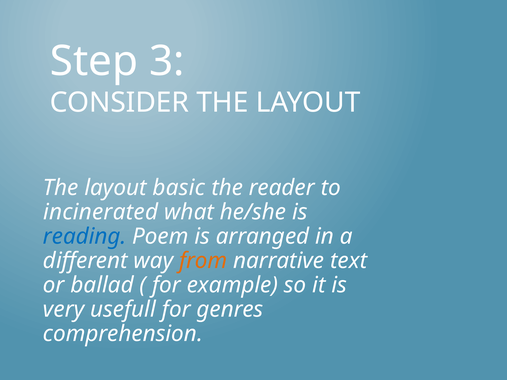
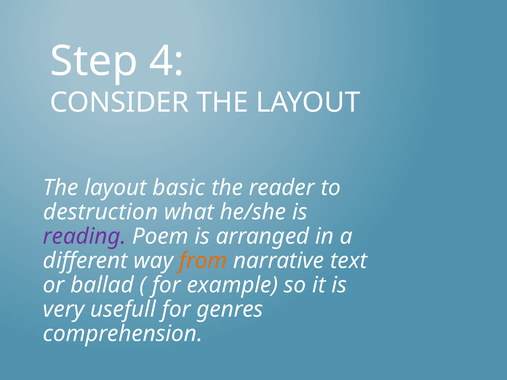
3: 3 -> 4 (167, 61)
incinerated: incinerated -> destruction (101, 212)
reading colour: blue -> purple (85, 237)
